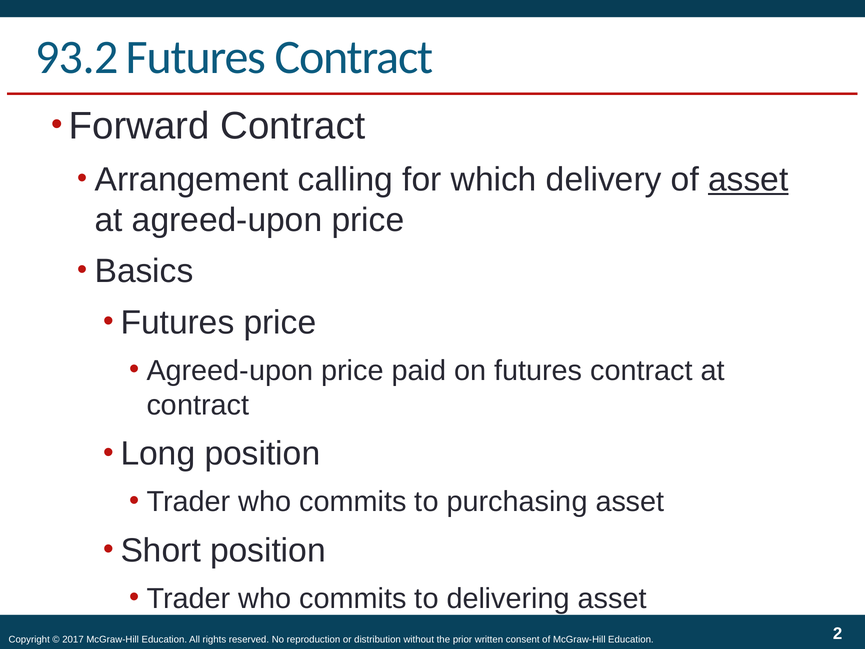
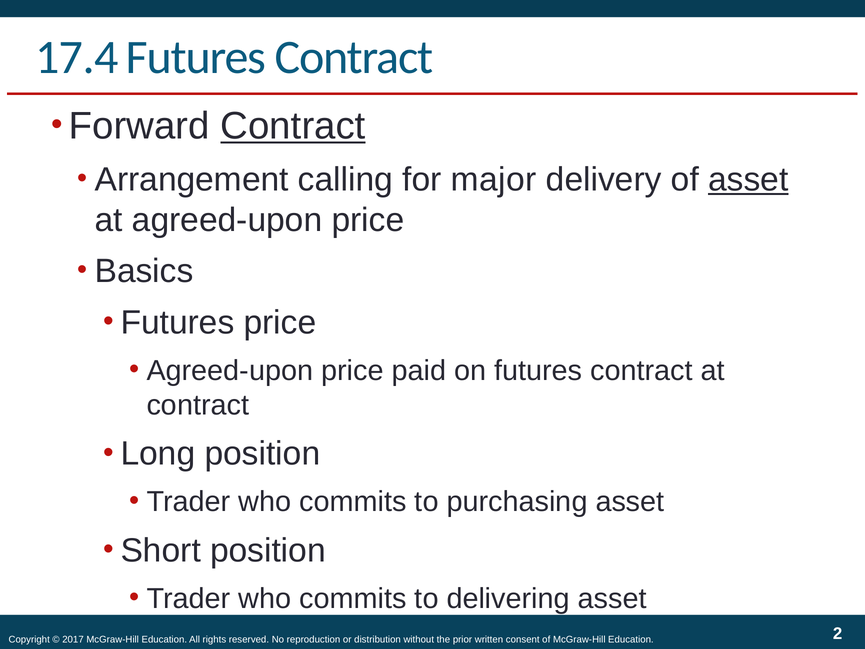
93.2: 93.2 -> 17.4 (77, 57)
Contract underline: none -> present (293, 126)
which: which -> major (494, 180)
